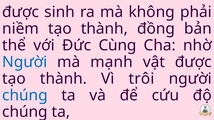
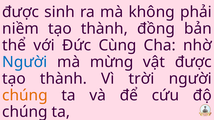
mạnh: mạnh -> mừng (112, 62)
trôi: trôi -> trời (142, 79)
chúng colour: blue -> orange (25, 96)
